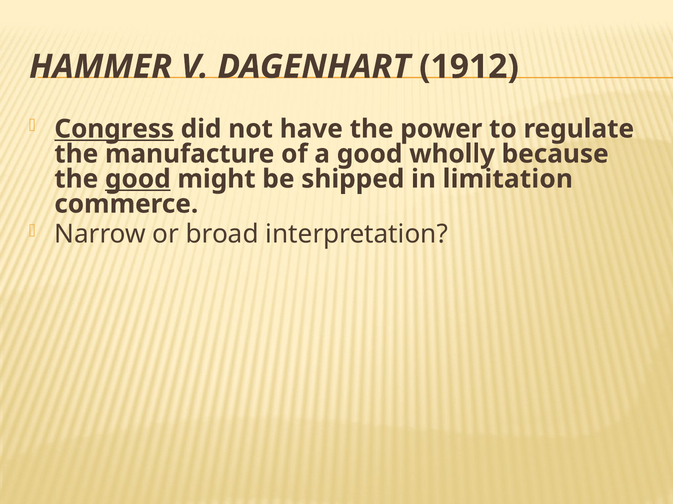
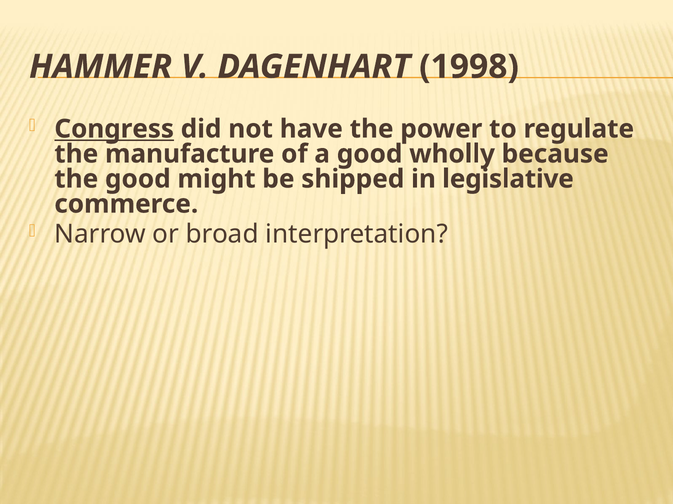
1912: 1912 -> 1998 (469, 67)
good underline: present -> none (138, 179)
limitation: limitation -> legislative (508, 179)
